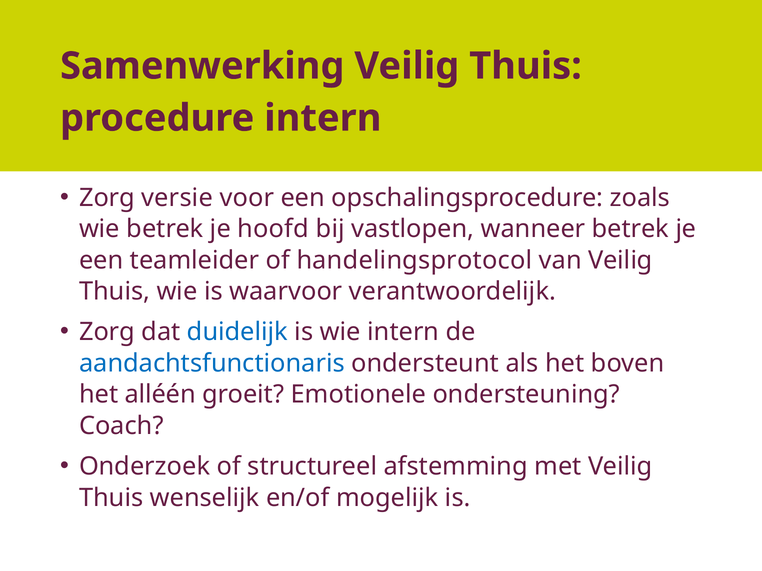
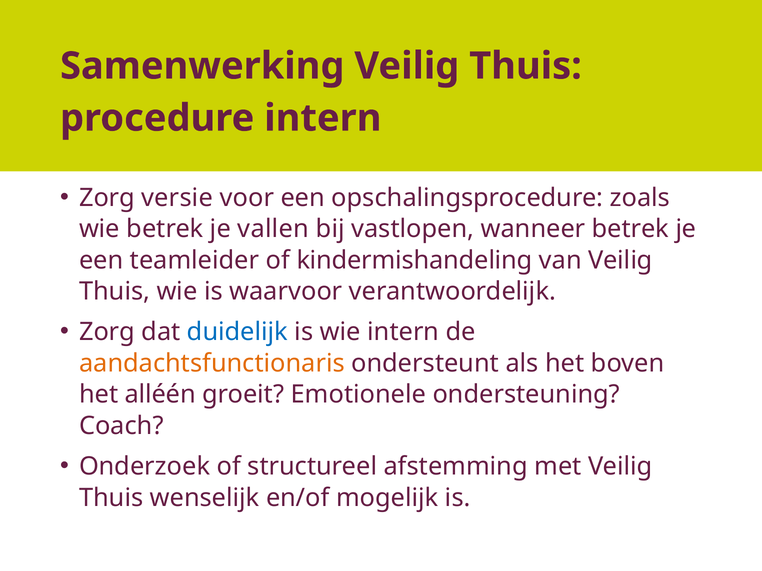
hoofd: hoofd -> vallen (273, 229)
handelingsprotocol: handelingsprotocol -> kindermishandeling (415, 260)
aandachtsfunctionaris colour: blue -> orange (212, 364)
